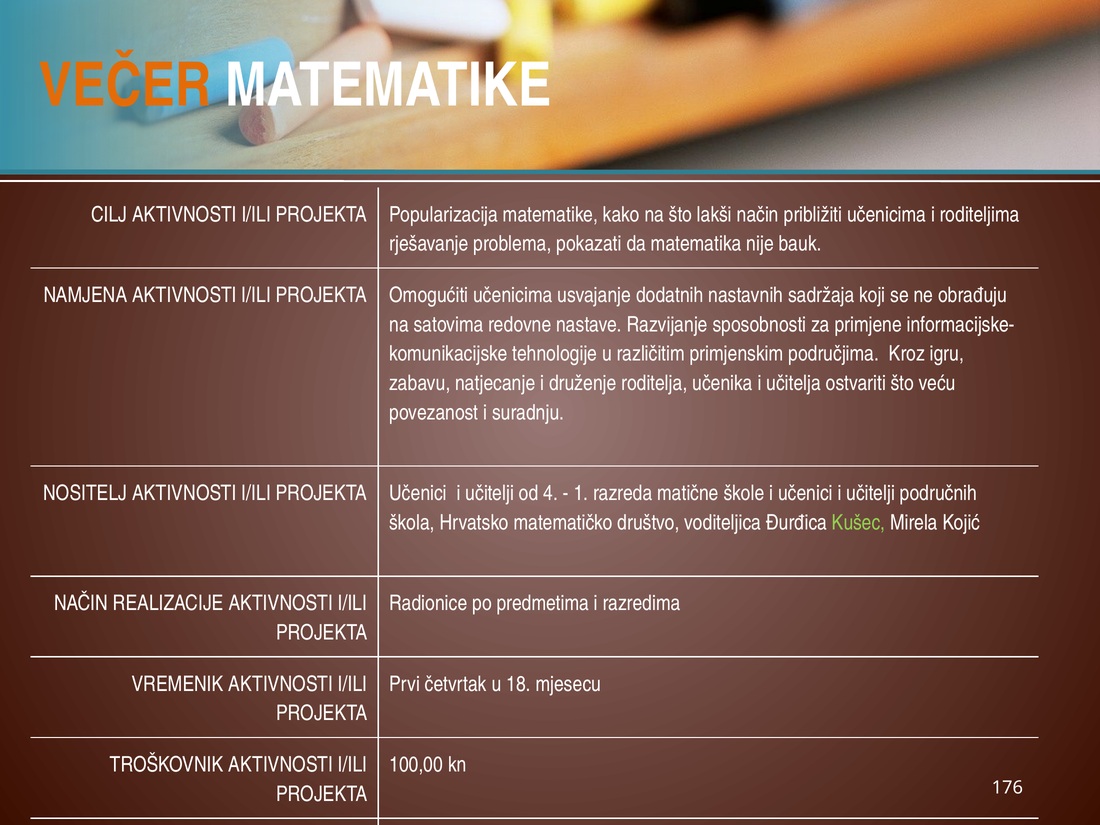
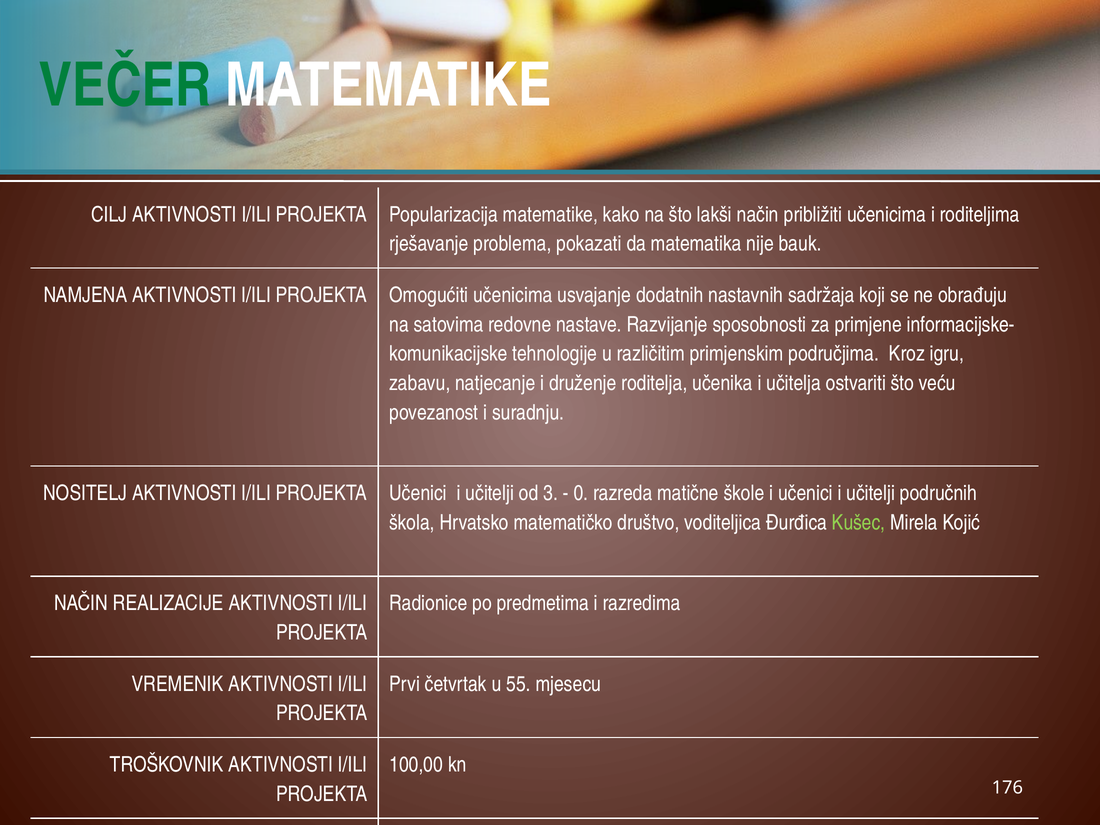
VEČER colour: orange -> green (125, 85)
4: 4 -> 3 (551, 493)
1: 1 -> 0 (581, 493)
18: 18 -> 55 (518, 684)
